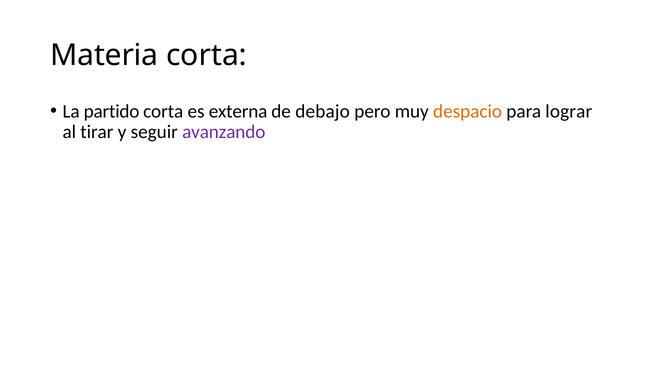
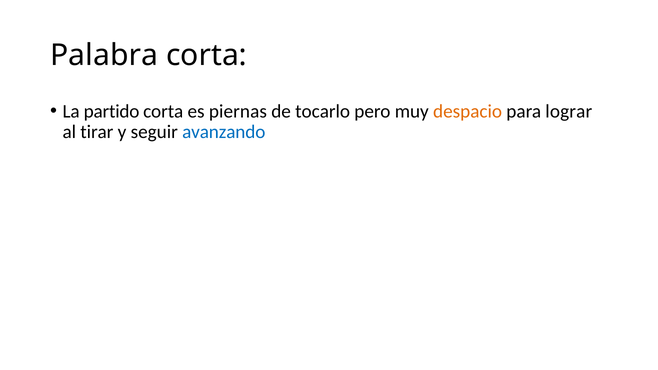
Materia: Materia -> Palabra (104, 55)
externa: externa -> piernas (238, 111)
debajo: debajo -> tocarlo (323, 111)
avanzando colour: purple -> blue (224, 132)
